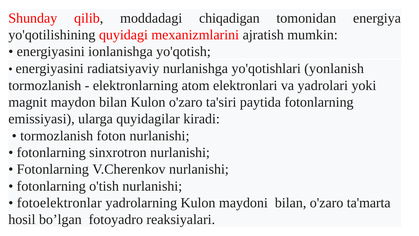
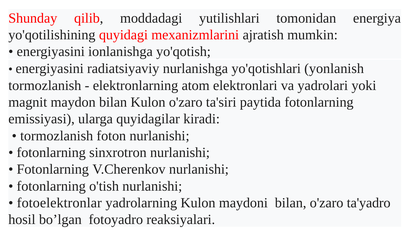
chiqadigan: chiqadigan -> yutilishlari (229, 18)
ta'marta: ta'marta -> ta'yadro (369, 203)
